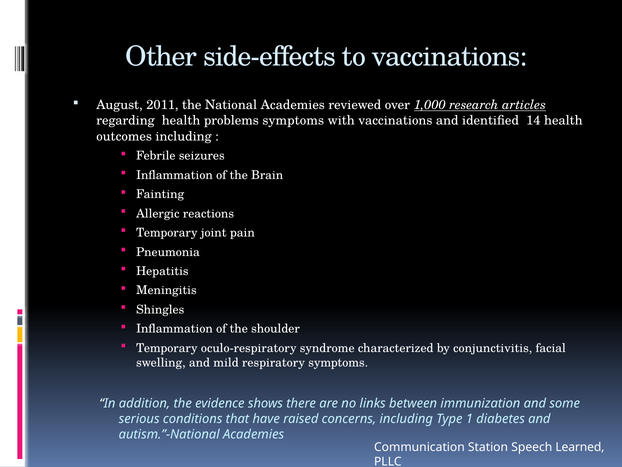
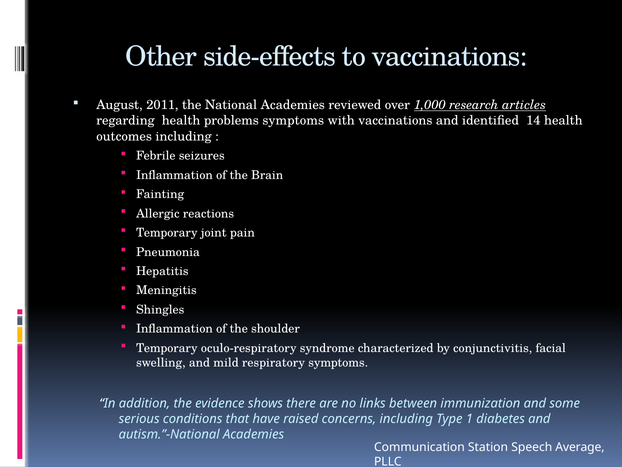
Learned: Learned -> Average (580, 447)
